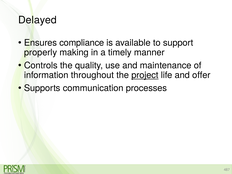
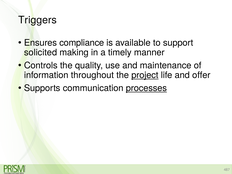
Delayed: Delayed -> Triggers (37, 20)
properly: properly -> solicited (41, 52)
processes underline: none -> present (146, 88)
